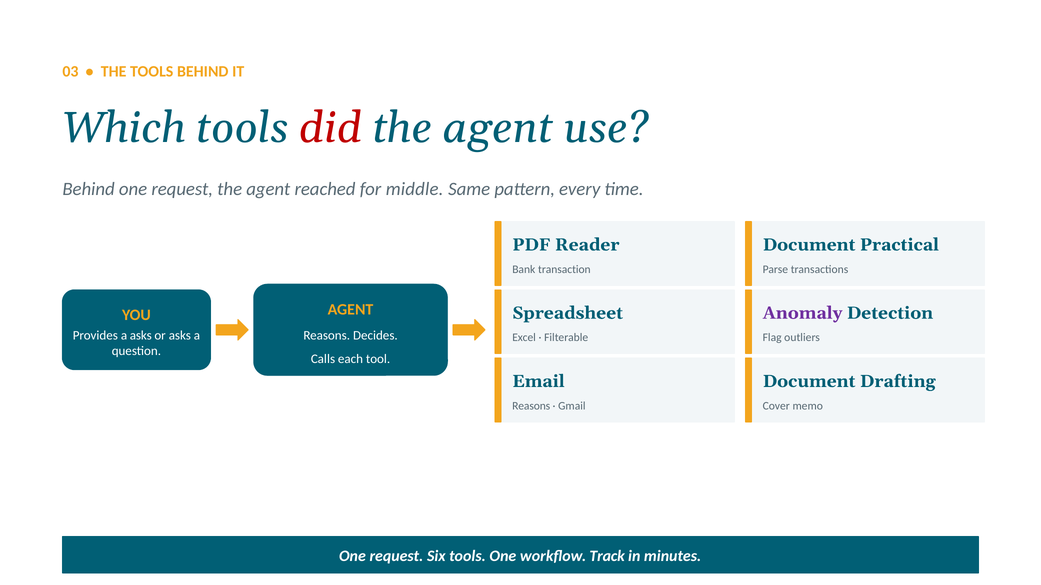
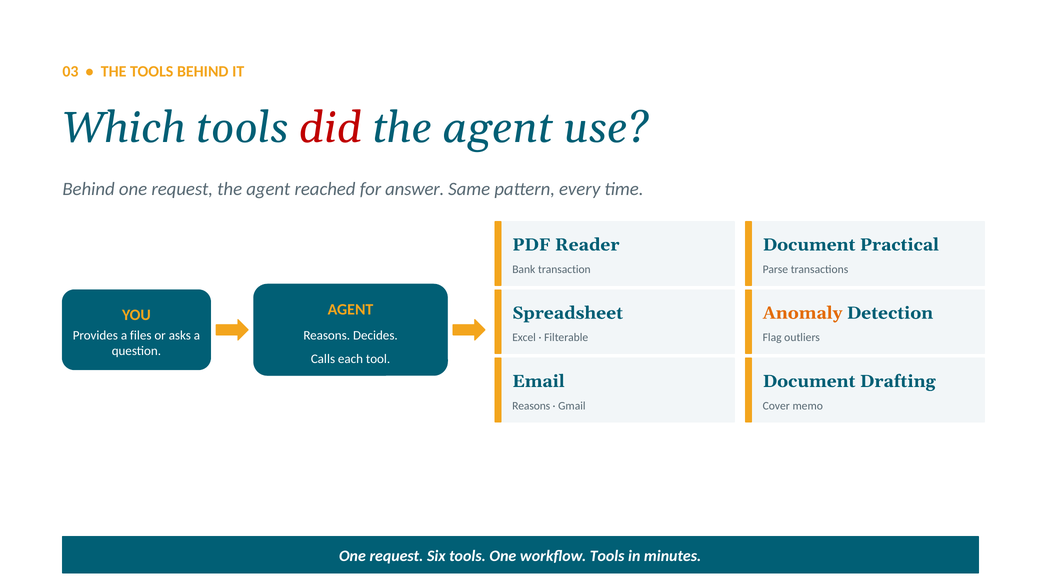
middle: middle -> answer (415, 189)
Anomaly colour: purple -> orange (803, 313)
a asks: asks -> files (141, 336)
workflow Track: Track -> Tools (607, 556)
